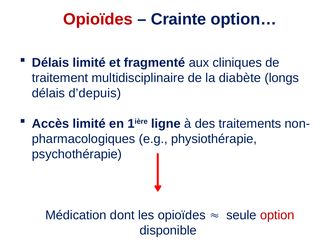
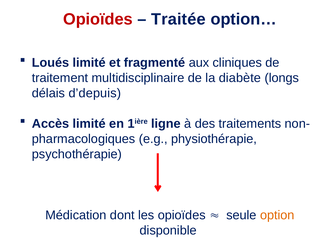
Crainte: Crainte -> Traitée (178, 19)
Délais: Délais -> Loués (51, 62)
option colour: red -> orange (277, 215)
